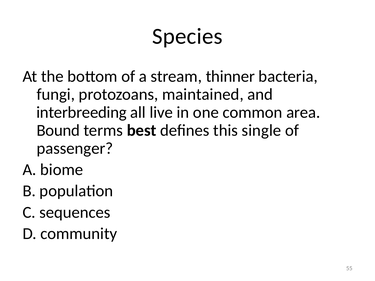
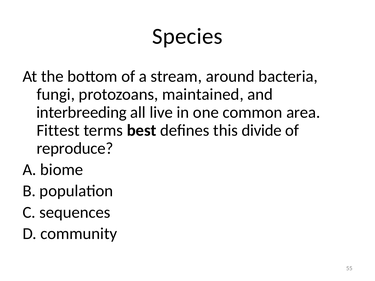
thinner: thinner -> around (230, 76)
Bound: Bound -> Fittest (58, 130)
single: single -> divide (262, 130)
passenger: passenger -> reproduce (75, 148)
